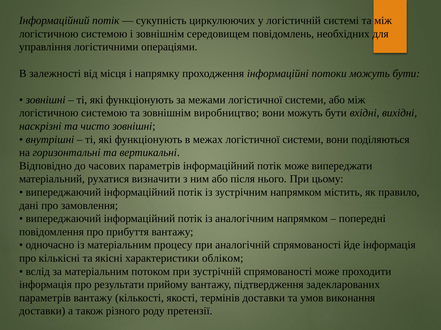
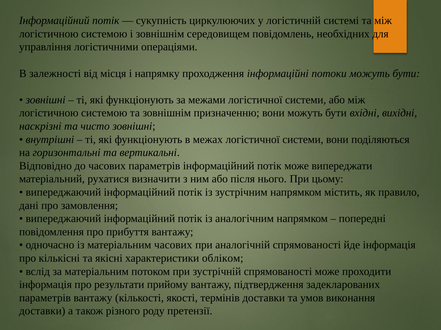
виробництво: виробництво -> призначенню (227, 113)
матеріальним процесу: процесу -> часових (173, 246)
